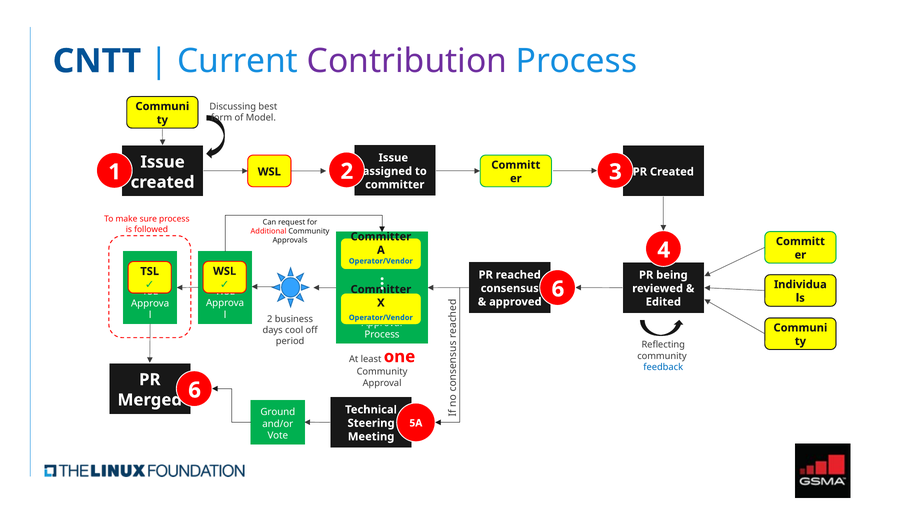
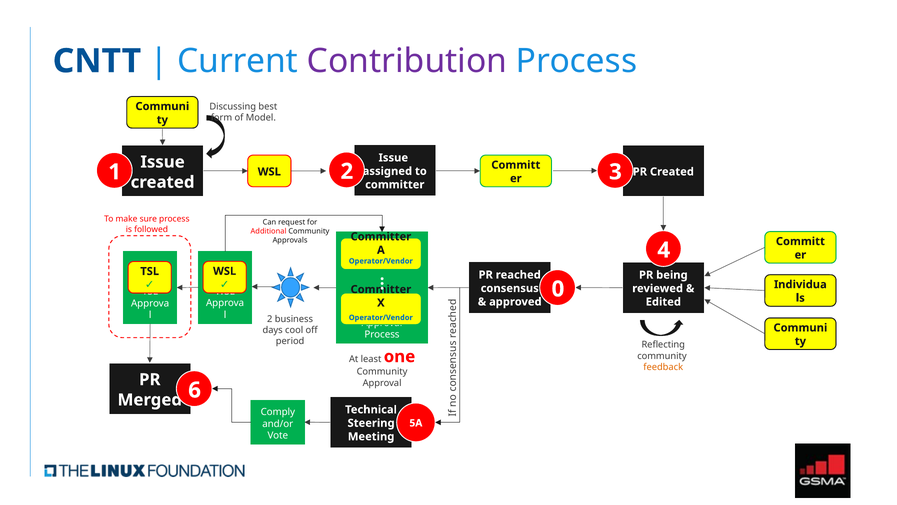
approved 6: 6 -> 0 (558, 289)
feedback colour: blue -> orange (663, 367)
Ground: Ground -> Comply (278, 412)
